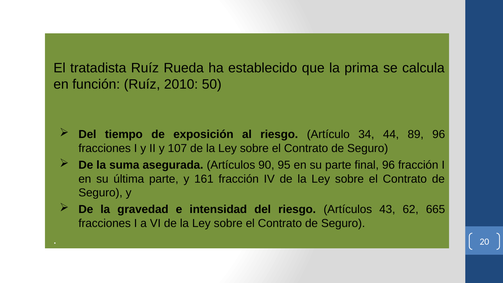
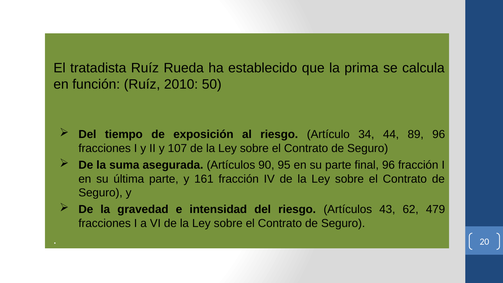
665: 665 -> 479 (436, 209)
